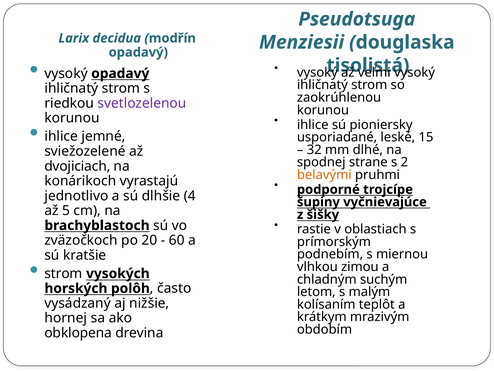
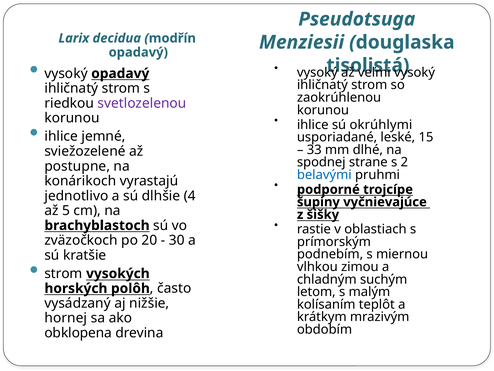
pioniersky: pioniersky -> okrúhlymi (381, 125)
32: 32 -> 33 (314, 150)
dvojiciach: dvojiciach -> postupne (77, 166)
belavými colour: orange -> blue (324, 175)
60: 60 -> 30 (177, 240)
